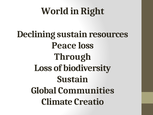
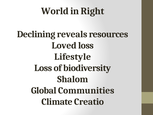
Declining sustain: sustain -> reveals (72, 34)
Peace: Peace -> Loved (64, 45)
Through: Through -> Lifestyle (73, 57)
Sustain: Sustain -> Shalom (73, 79)
